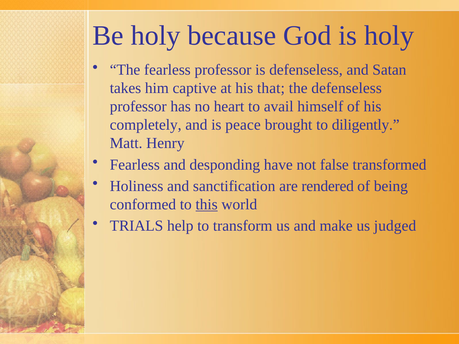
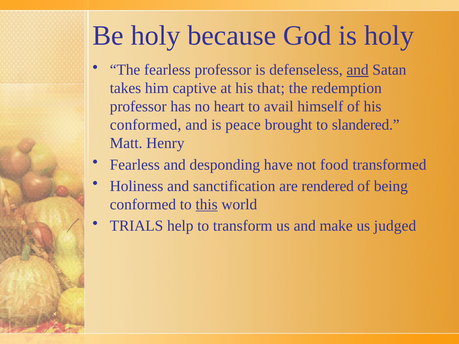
and underline: none -> present (358, 70)
the defenseless: defenseless -> redemption (347, 88)
completely: completely -> conformed (146, 125)
diligently: diligently -> slandered (366, 125)
false: false -> food (334, 165)
